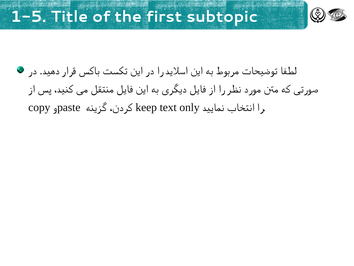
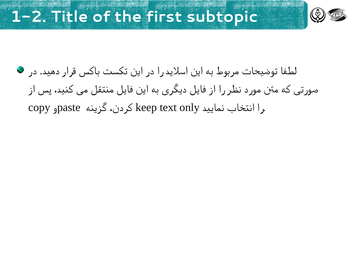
1-5: 1-5 -> 1-2 (29, 17)
